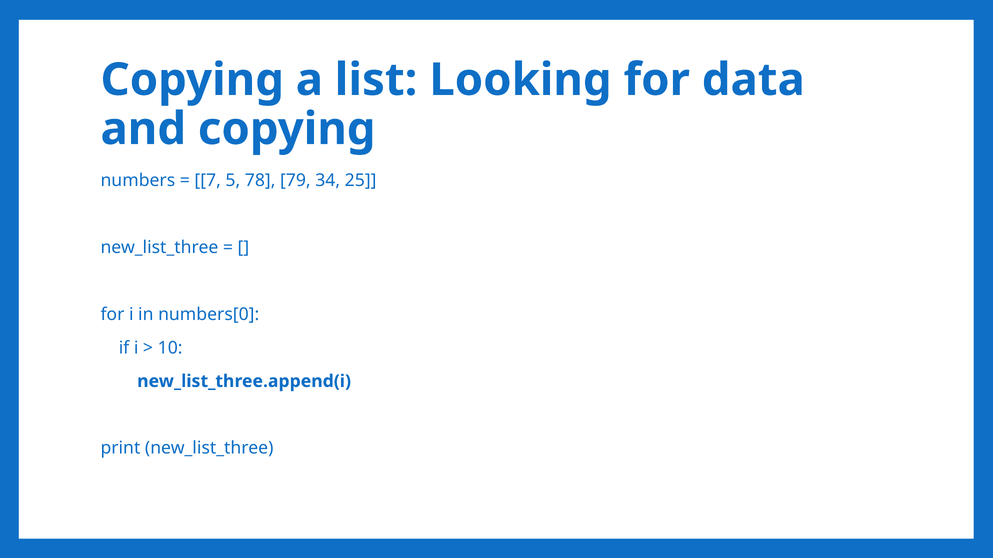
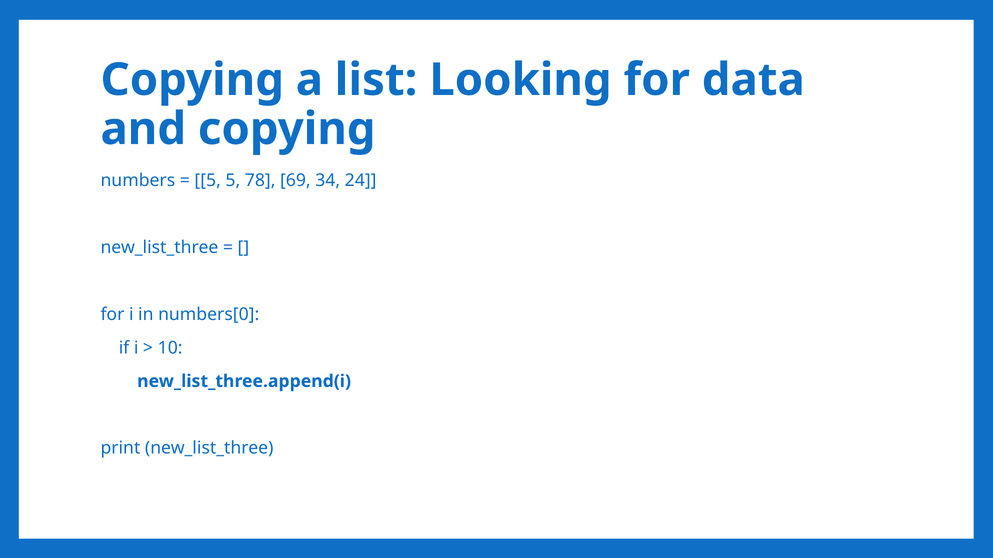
7: 7 -> 5 (208, 181)
79: 79 -> 69 (295, 181)
25: 25 -> 24 (361, 181)
